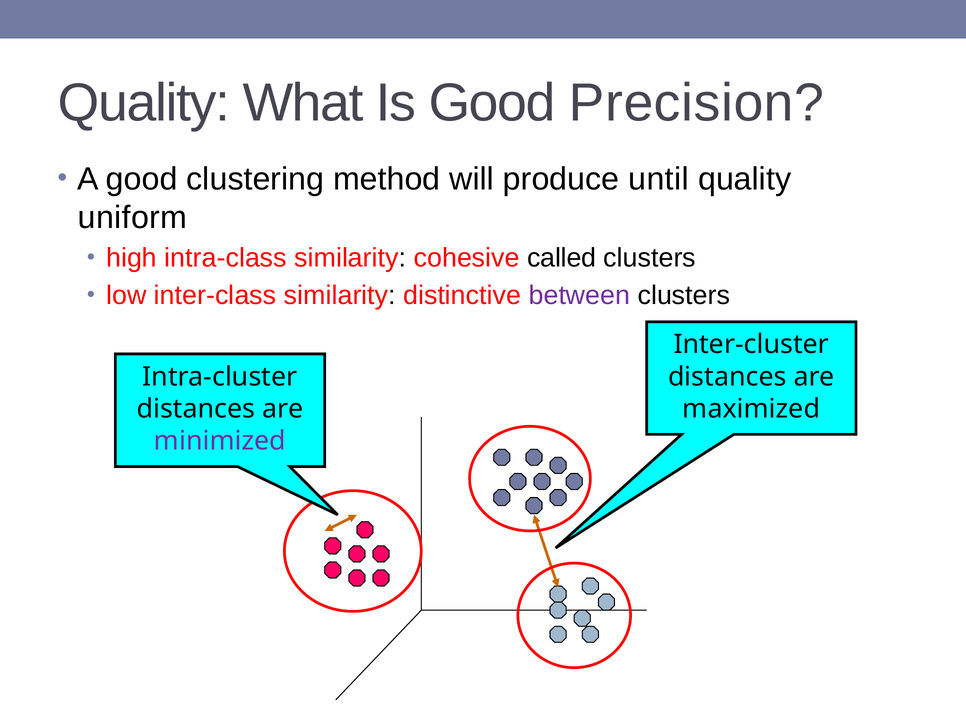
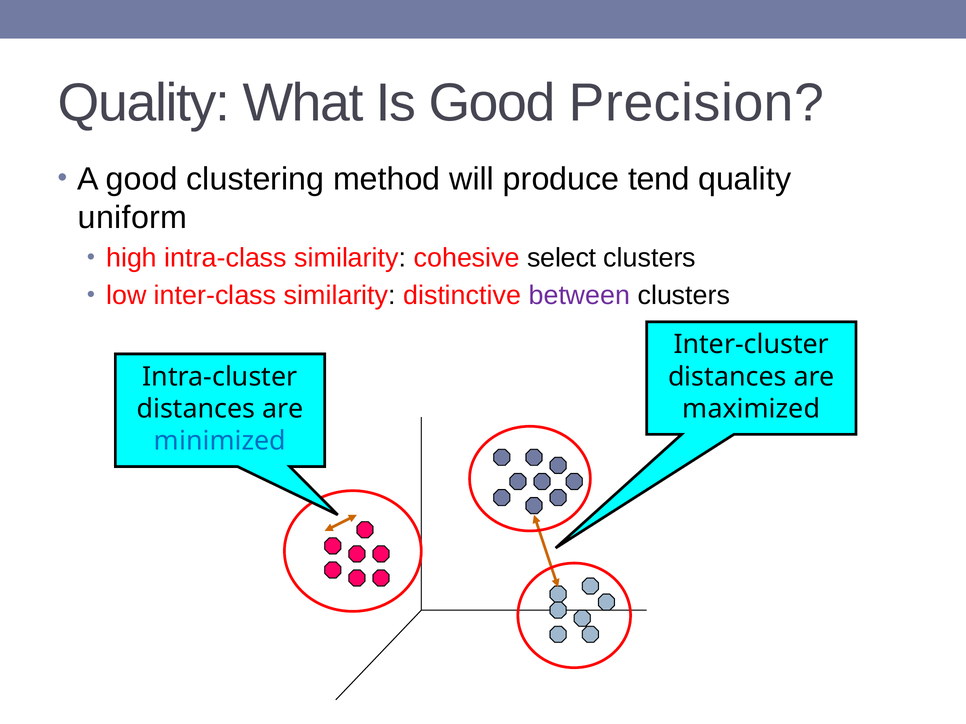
until: until -> tend (659, 179)
called: called -> select (562, 258)
minimized colour: purple -> blue (220, 441)
